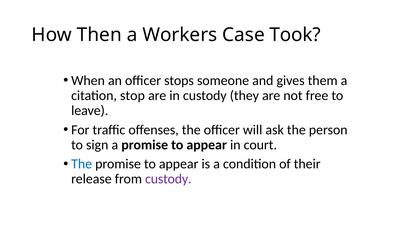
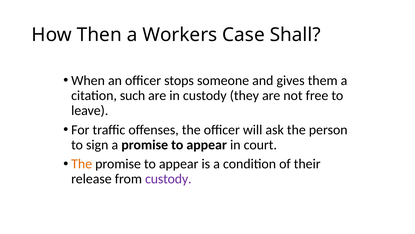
Took: Took -> Shall (295, 35)
stop: stop -> such (133, 95)
The colour: blue -> orange (82, 164)
